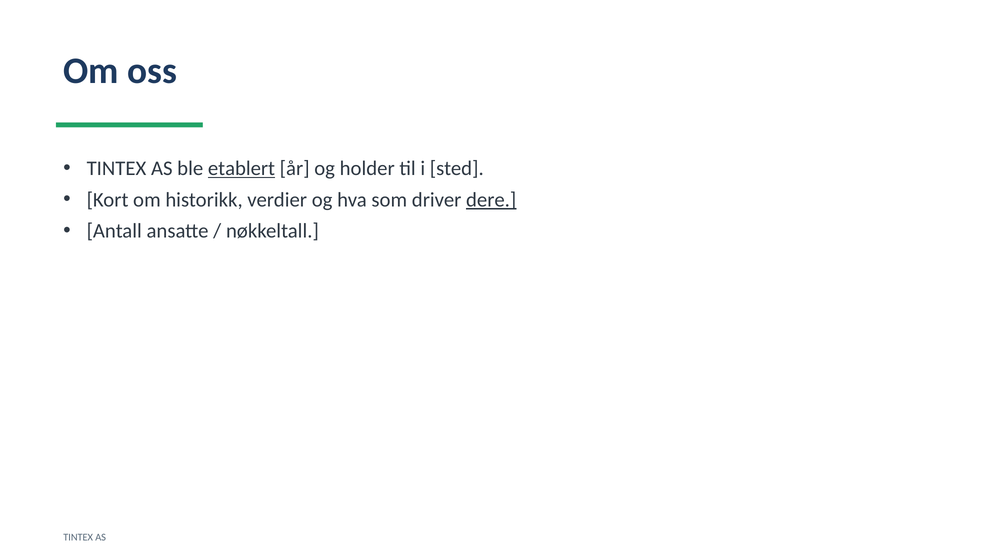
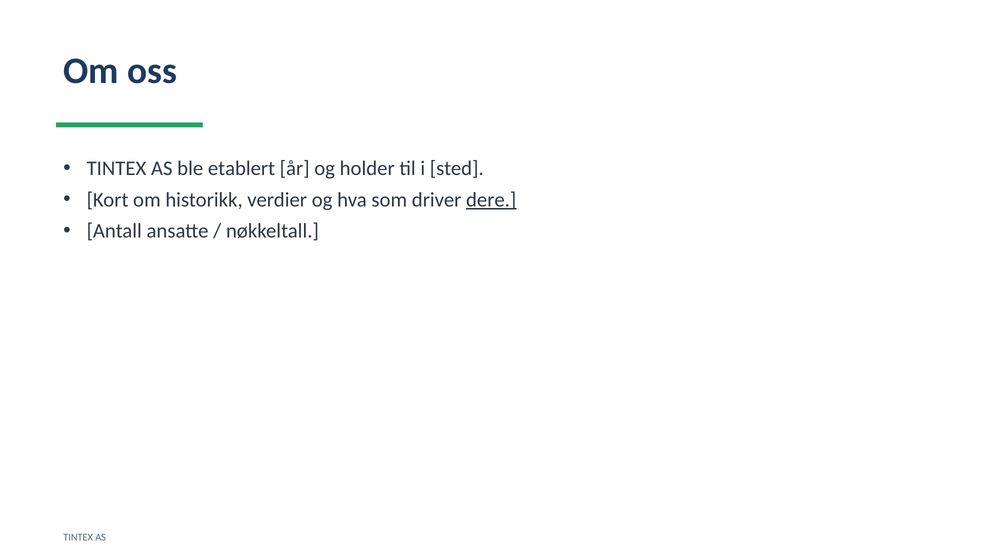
etablert underline: present -> none (241, 169)
